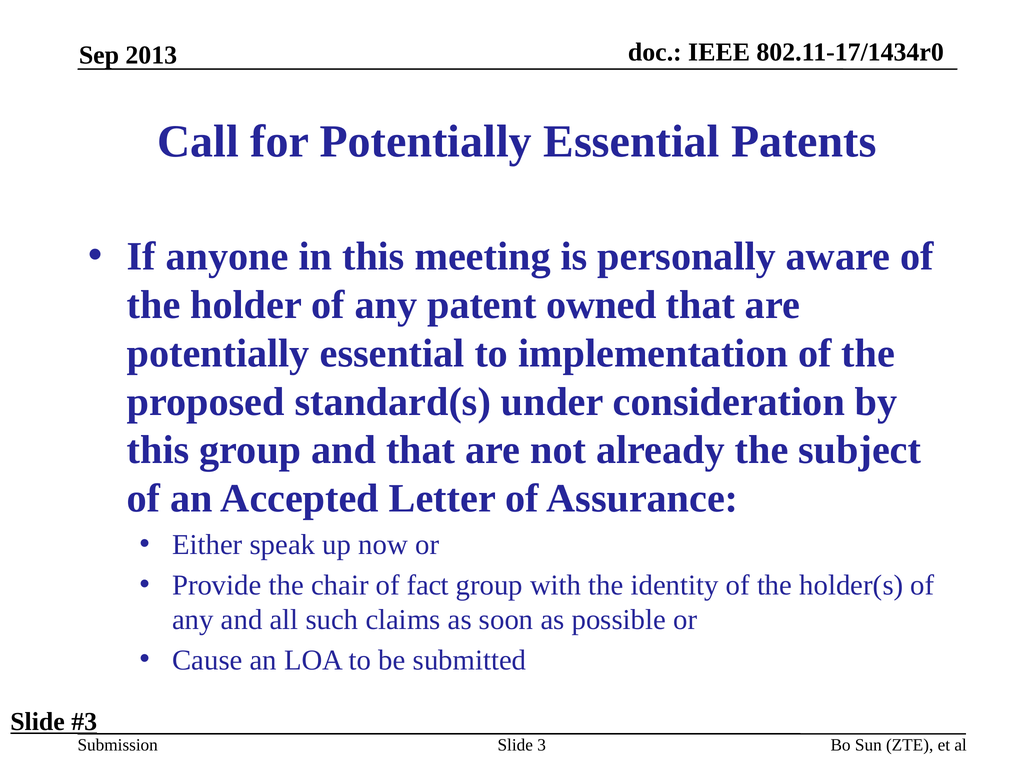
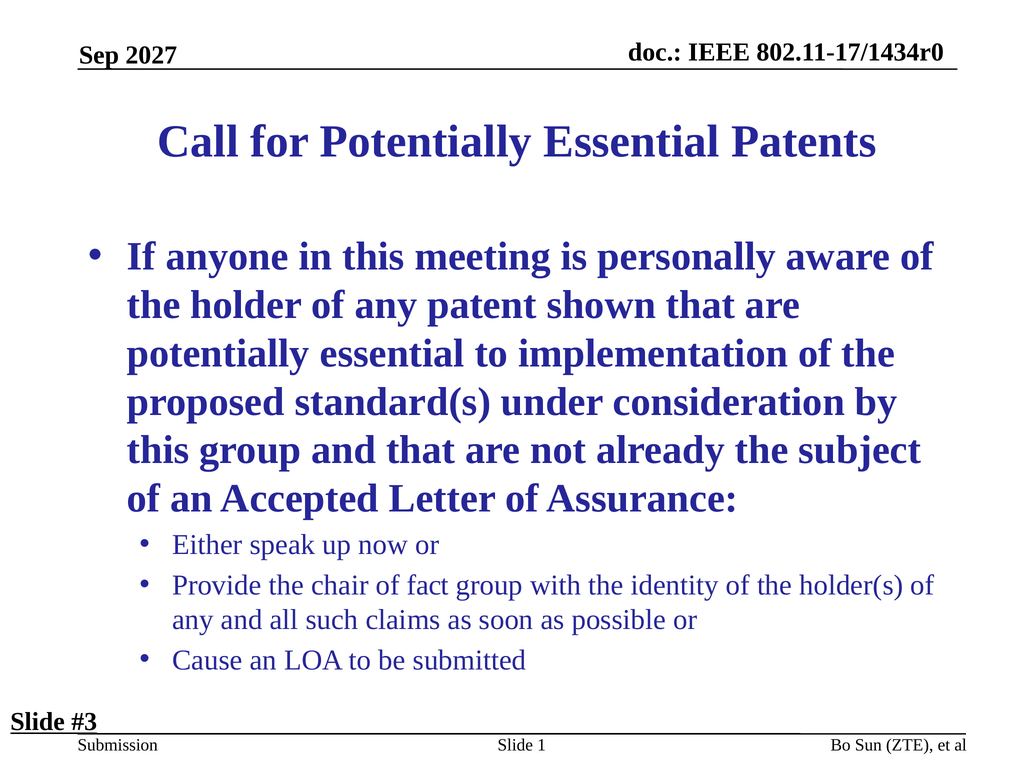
2013: 2013 -> 2027 (151, 55)
owned: owned -> shown (601, 305)
3: 3 -> 1 (542, 744)
